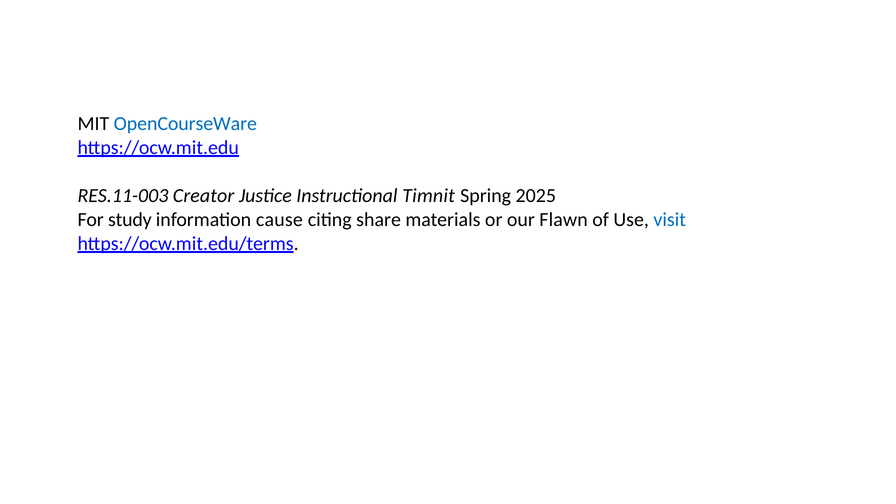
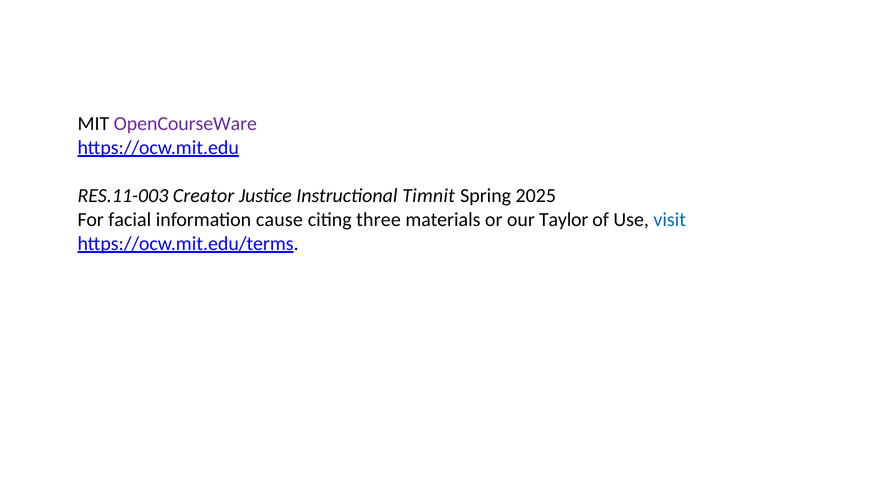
OpenCourseWare colour: blue -> purple (185, 124)
study: study -> facial (130, 220)
share: share -> three (379, 220)
Flawn: Flawn -> Taylor (564, 220)
